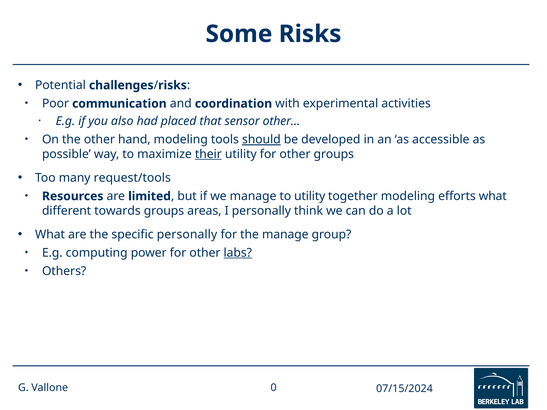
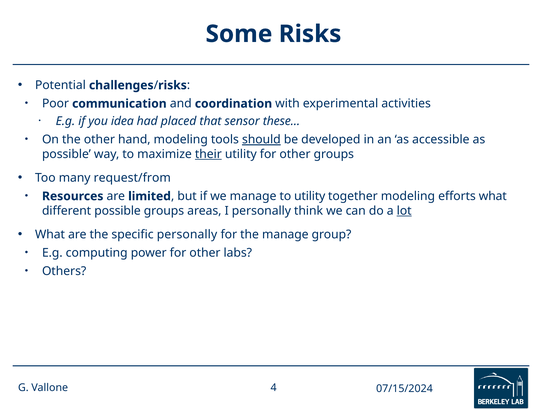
also: also -> idea (122, 121)
other…: other… -> these… (281, 121)
request/tools: request/tools -> request/from (132, 178)
different towards: towards -> possible (118, 211)
lot underline: none -> present (404, 211)
labs underline: present -> none (238, 253)
0: 0 -> 4 (274, 388)
